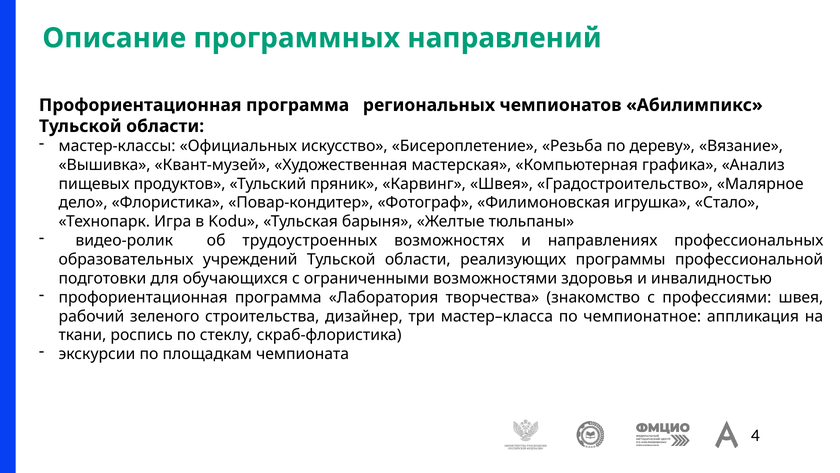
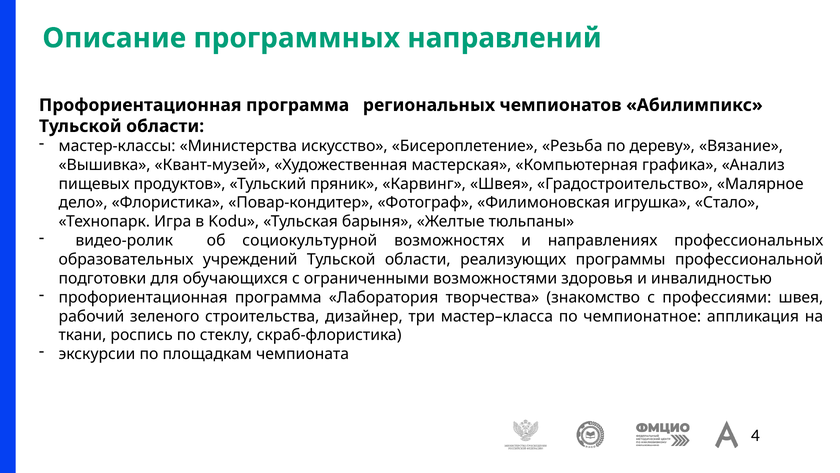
Официальных: Официальных -> Министерства (238, 146)
трудоустроенных: трудоустроенных -> социокультурной (310, 240)
